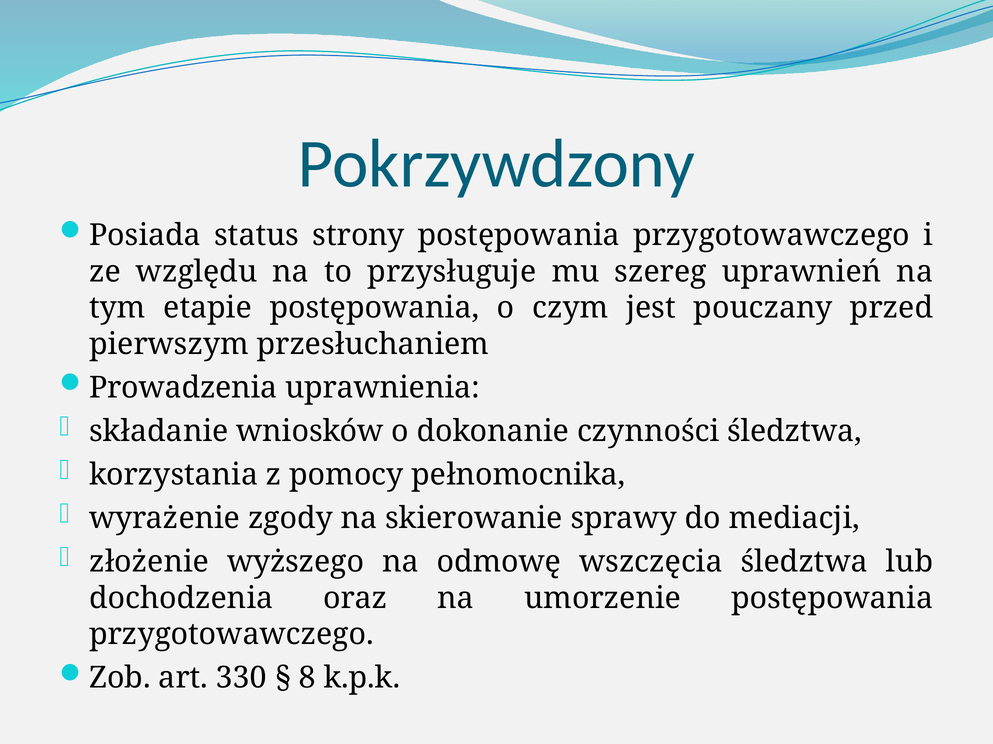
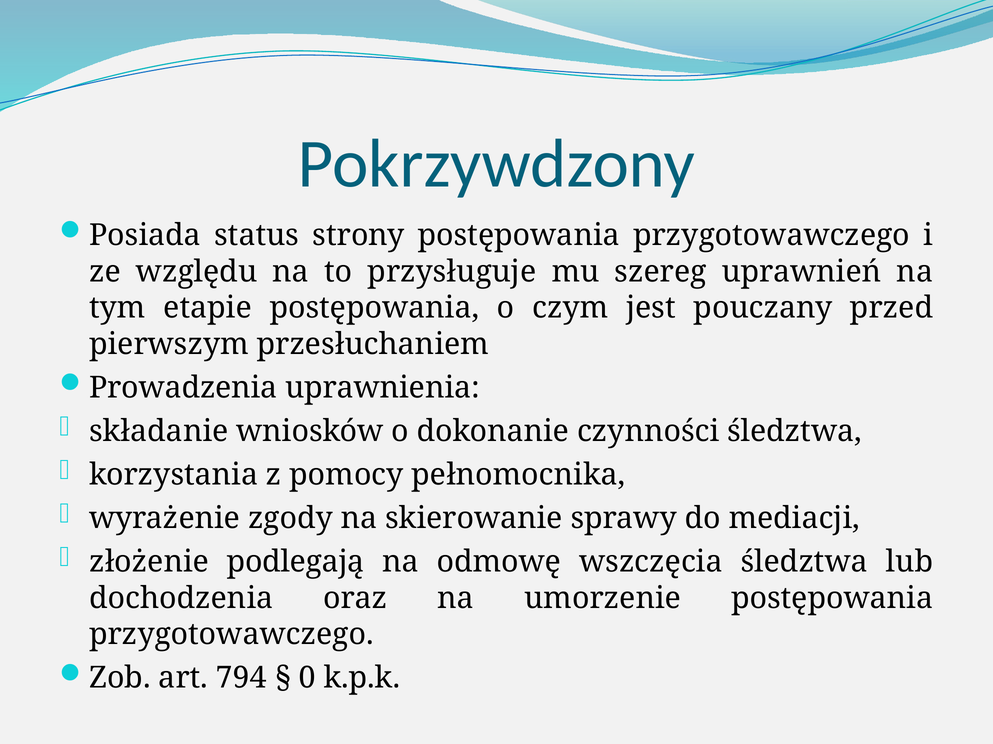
wyższego: wyższego -> podlegają (296, 562)
330: 330 -> 794 (241, 679)
8: 8 -> 0 (307, 679)
